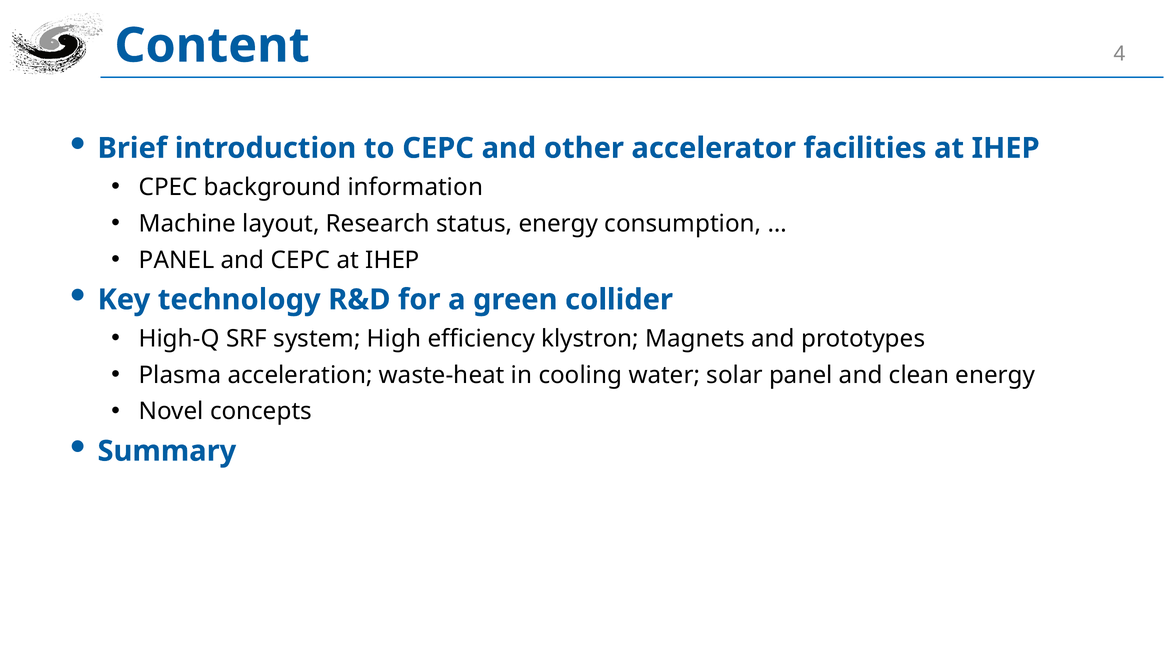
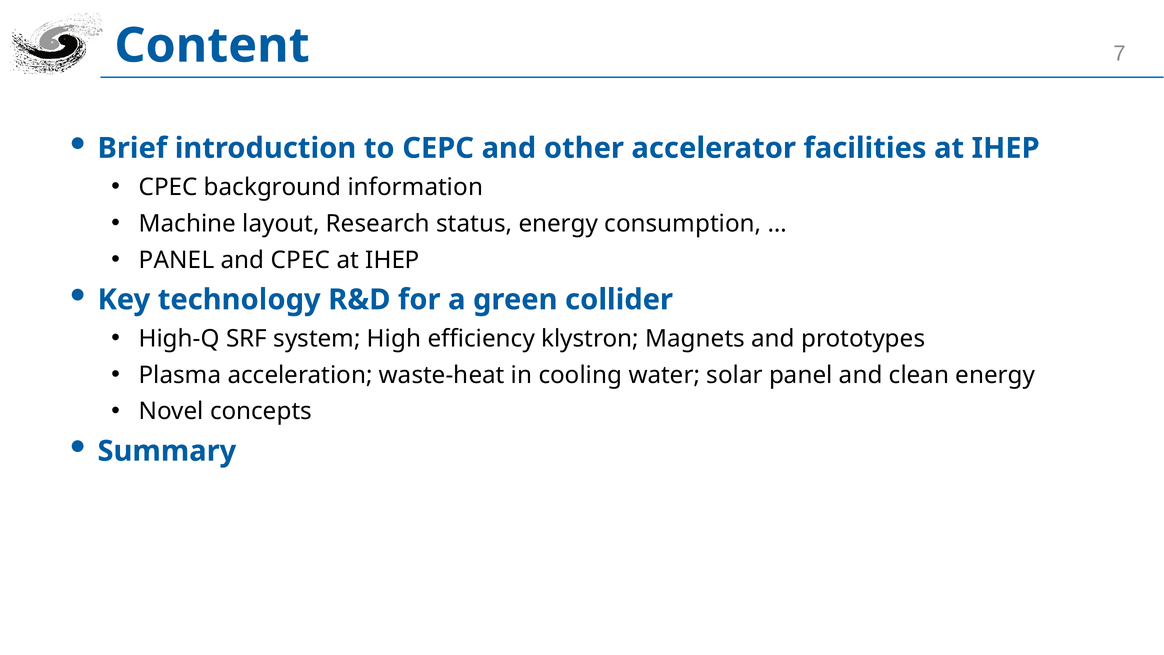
4: 4 -> 7 (1119, 53)
and CEPC: CEPC -> CPEC (300, 260)
